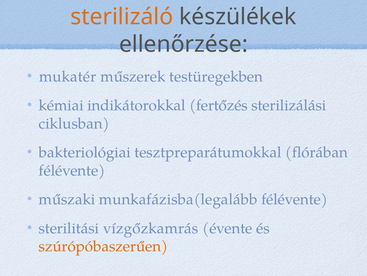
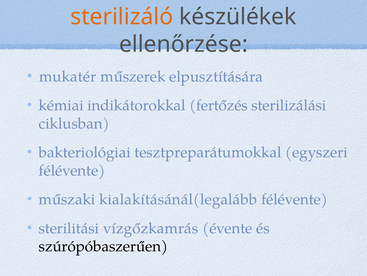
testüregekben: testüregekben -> elpusztítására (216, 76)
flórában: flórában -> egyszeri (316, 152)
munkafázisba(legalább: munkafázisba(legalább -> kialakításánál(legalább (178, 199)
szúrópóbaszerűen colour: orange -> black (103, 246)
